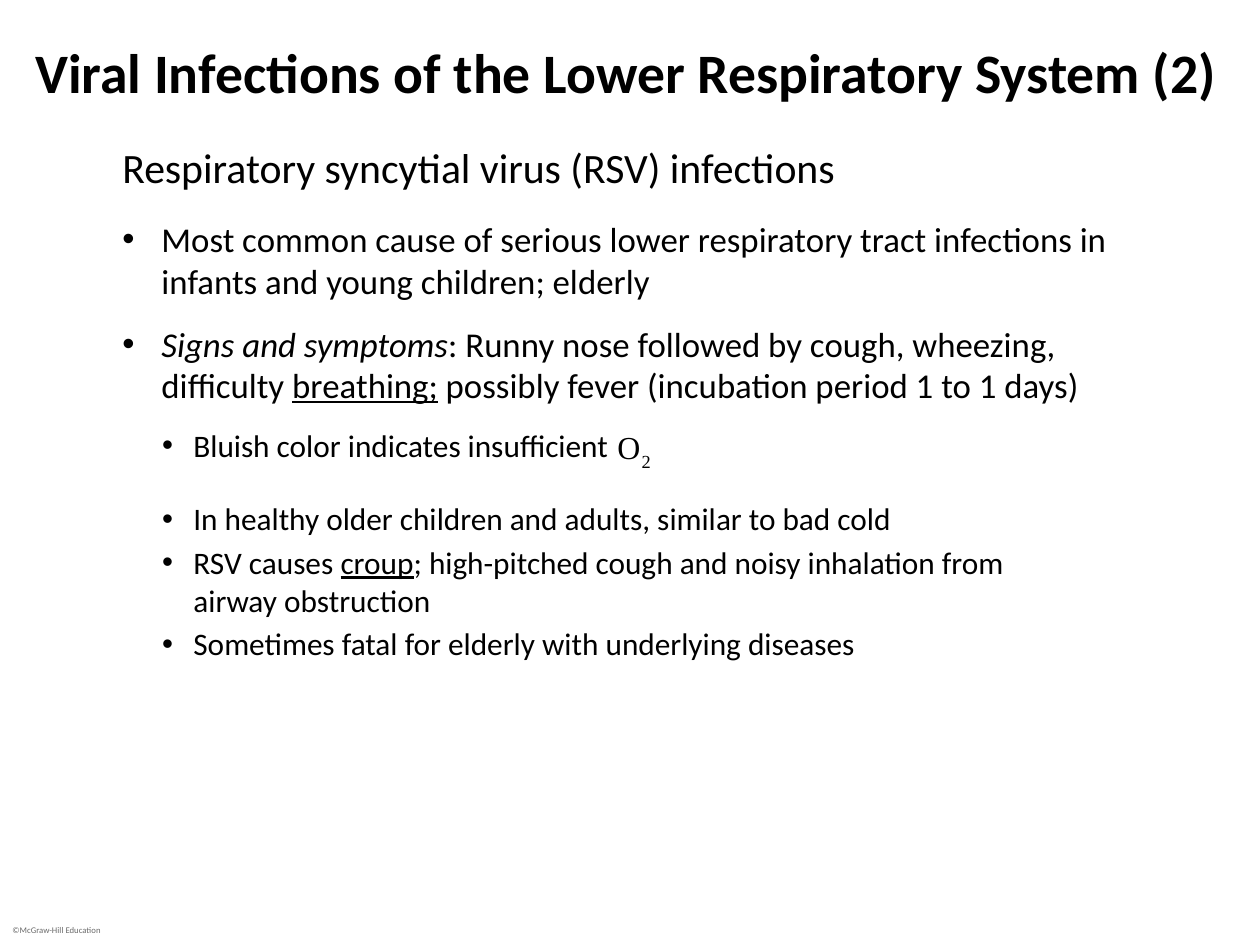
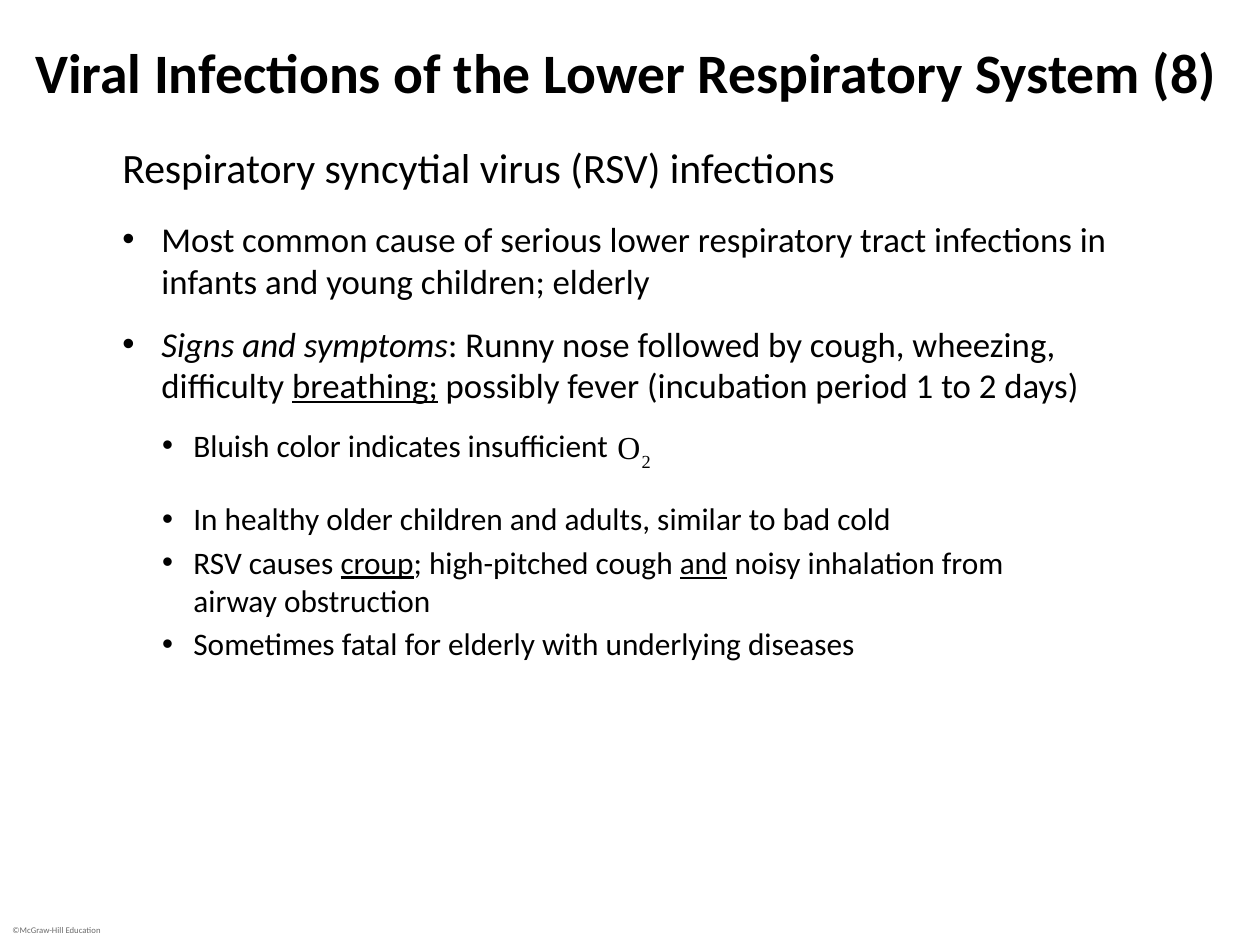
System 2: 2 -> 8 (1184, 75)
to 1: 1 -> 2 (988, 387)
and underline: none -> present (704, 564)
